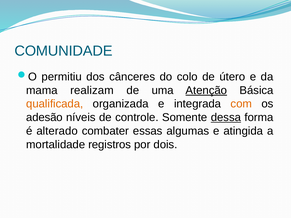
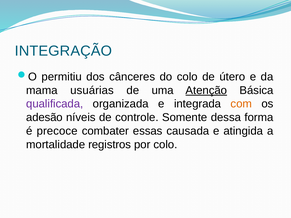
COMUNIDADE: COMUNIDADE -> INTEGRAÇÃO (63, 51)
realizam: realizam -> usuárias (92, 90)
qualificada colour: orange -> purple (55, 104)
dessa underline: present -> none (226, 118)
alterado: alterado -> precoce (57, 131)
algumas: algumas -> causada (188, 131)
por dois: dois -> colo (165, 145)
